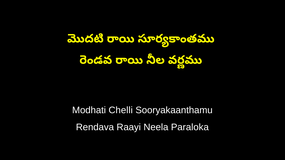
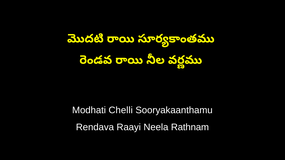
Paraloka: Paraloka -> Rathnam (190, 127)
